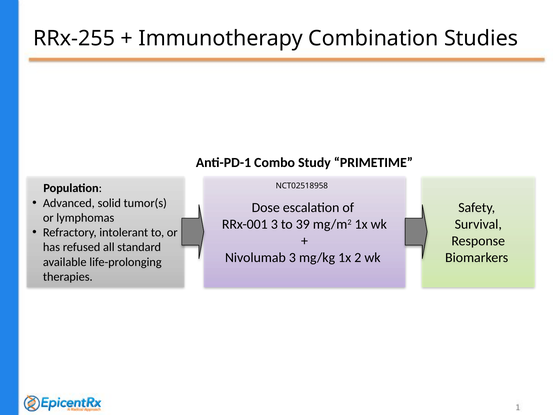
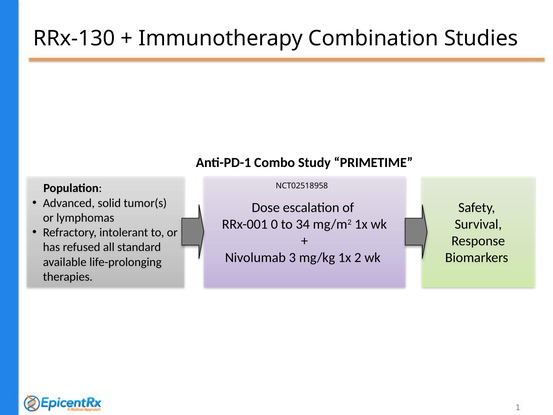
RRx-255: RRx-255 -> RRx-130 (74, 39)
RRx-001 3: 3 -> 0 (274, 224)
39: 39 -> 34 (303, 224)
